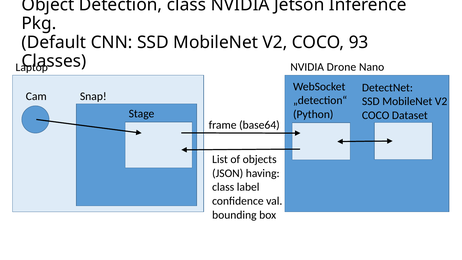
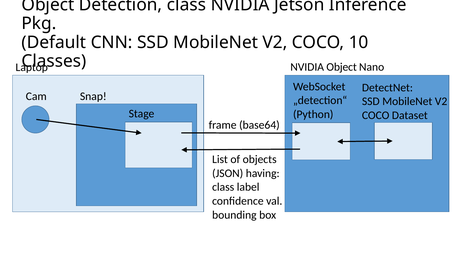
93: 93 -> 10 (359, 42)
NVIDIA Drone: Drone -> Object (342, 67)
